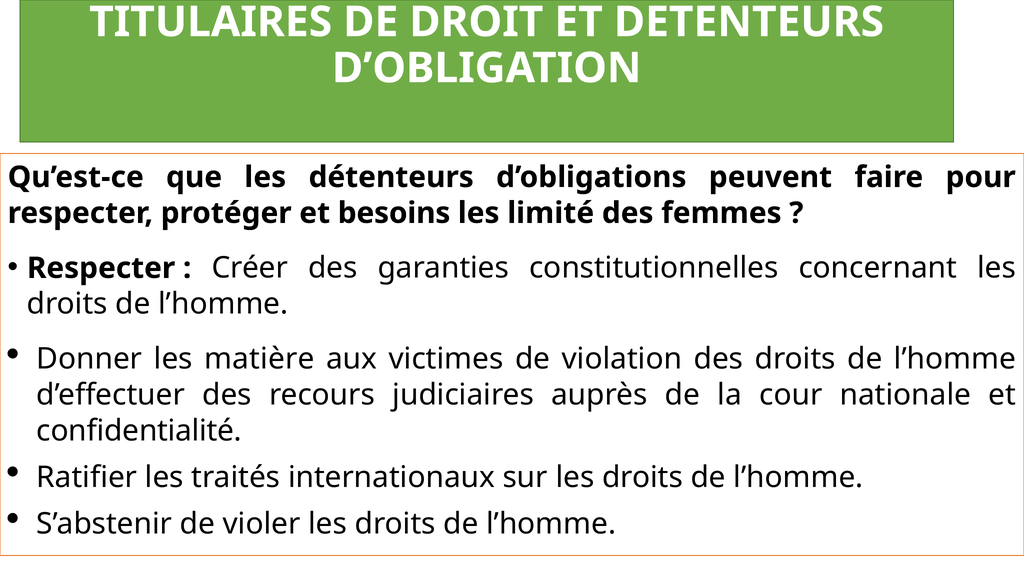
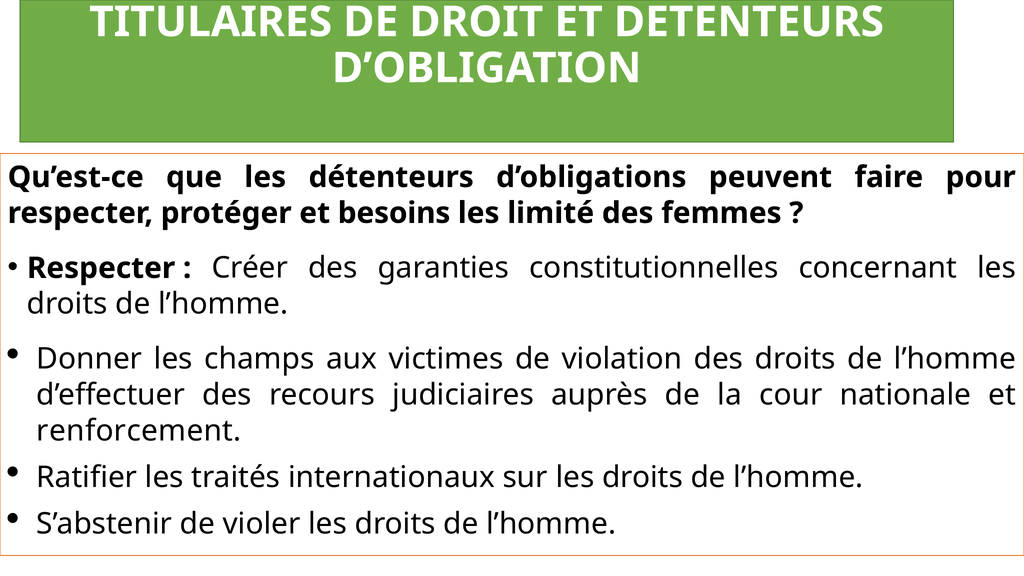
matière: matière -> champs (259, 359)
confidentialité: confidentialité -> renforcement (139, 431)
